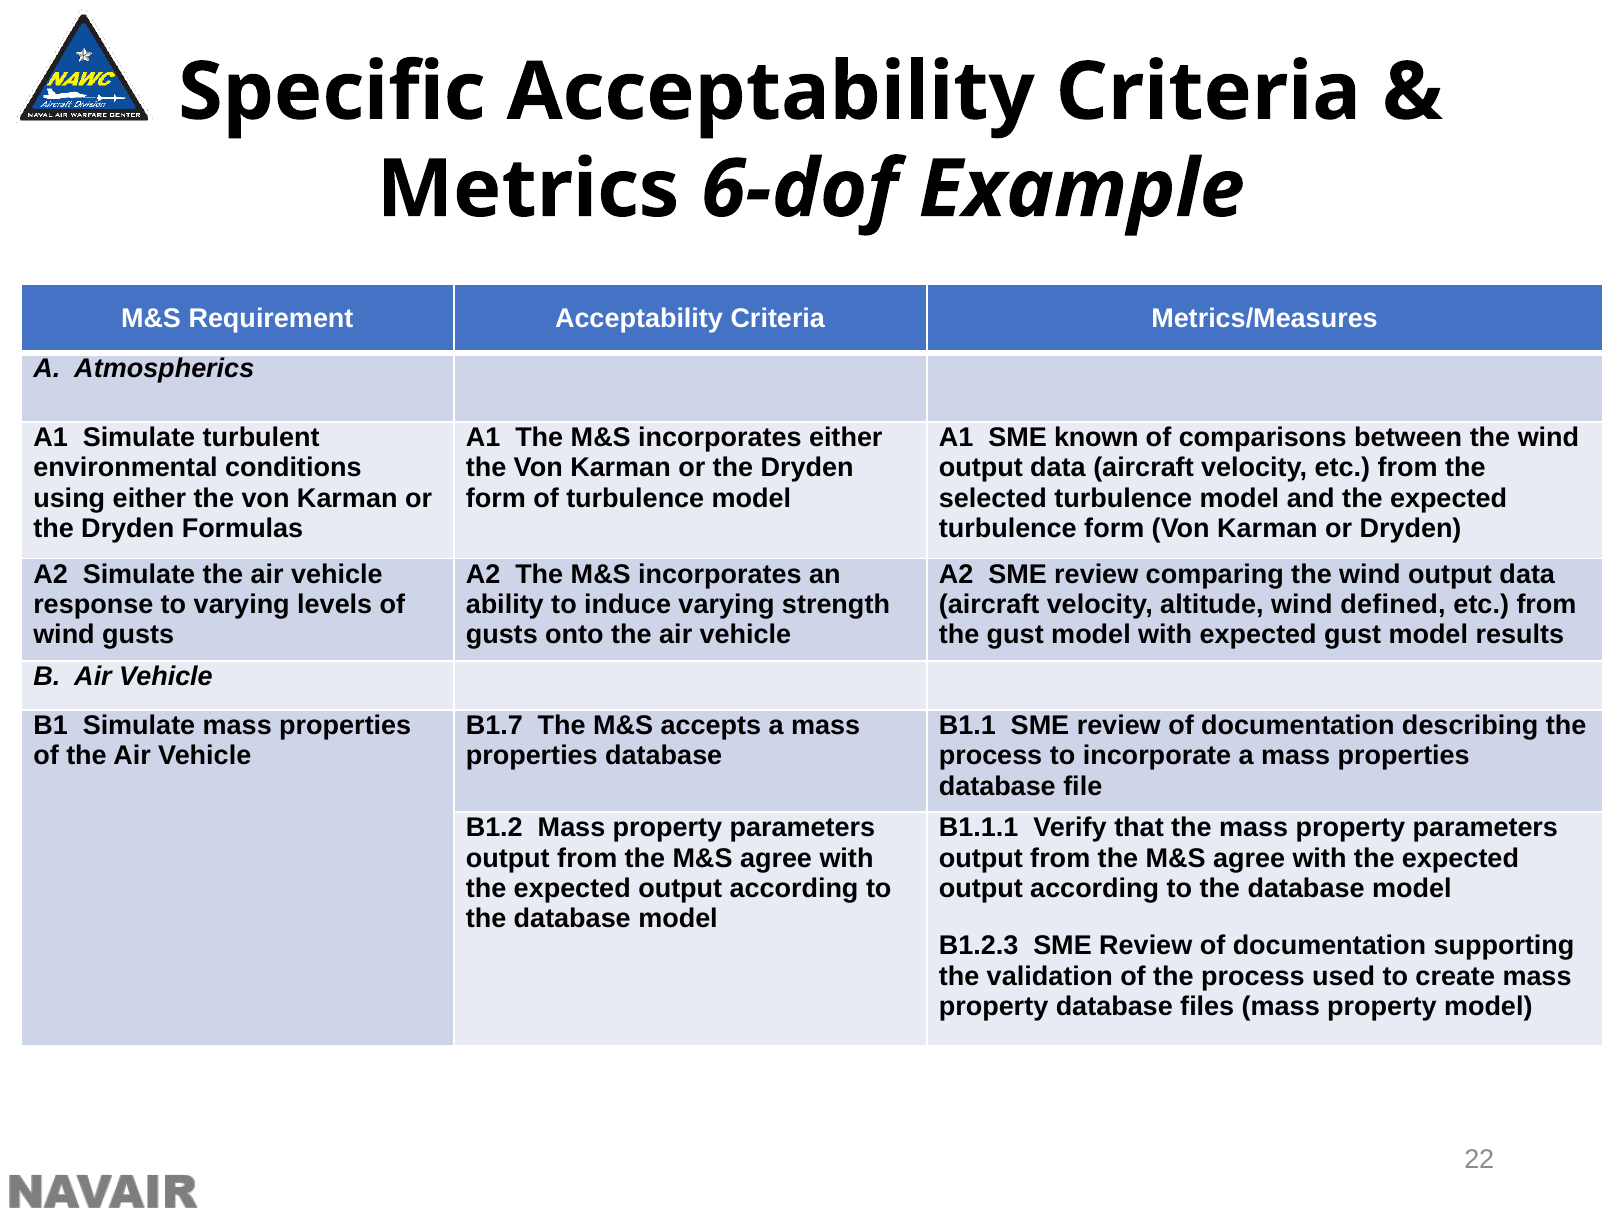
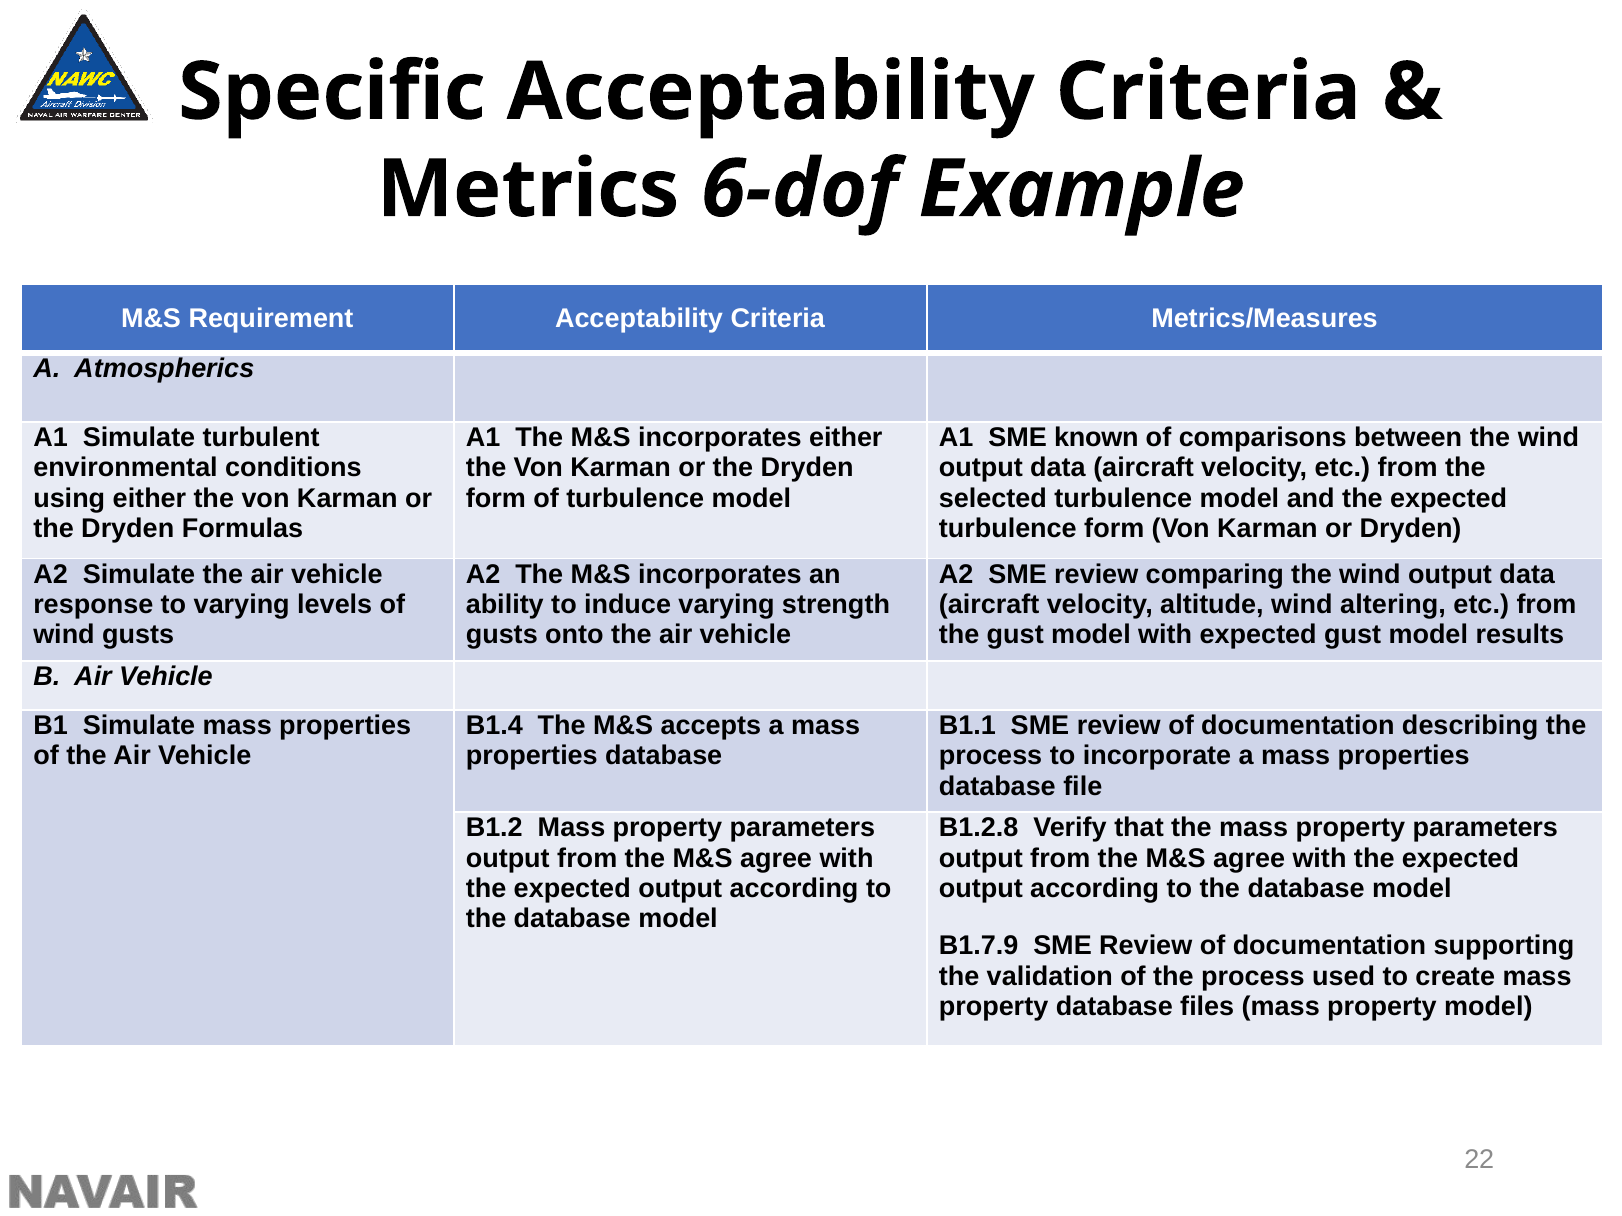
defined: defined -> altering (1393, 605)
B1.7: B1.7 -> B1.4 (494, 726)
B1.1.1: B1.1.1 -> B1.2.8 (979, 828)
B1.2.3: B1.2.3 -> B1.7.9 (979, 946)
